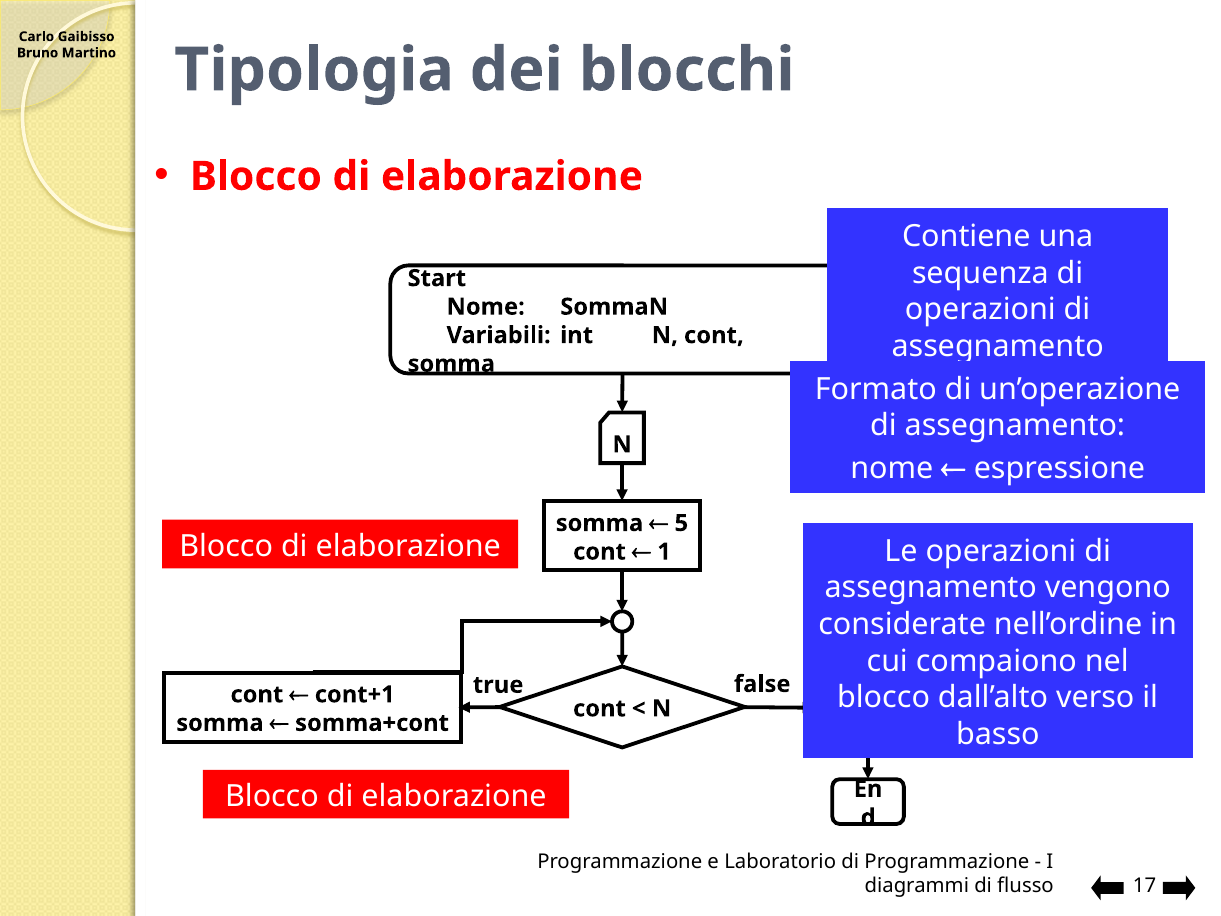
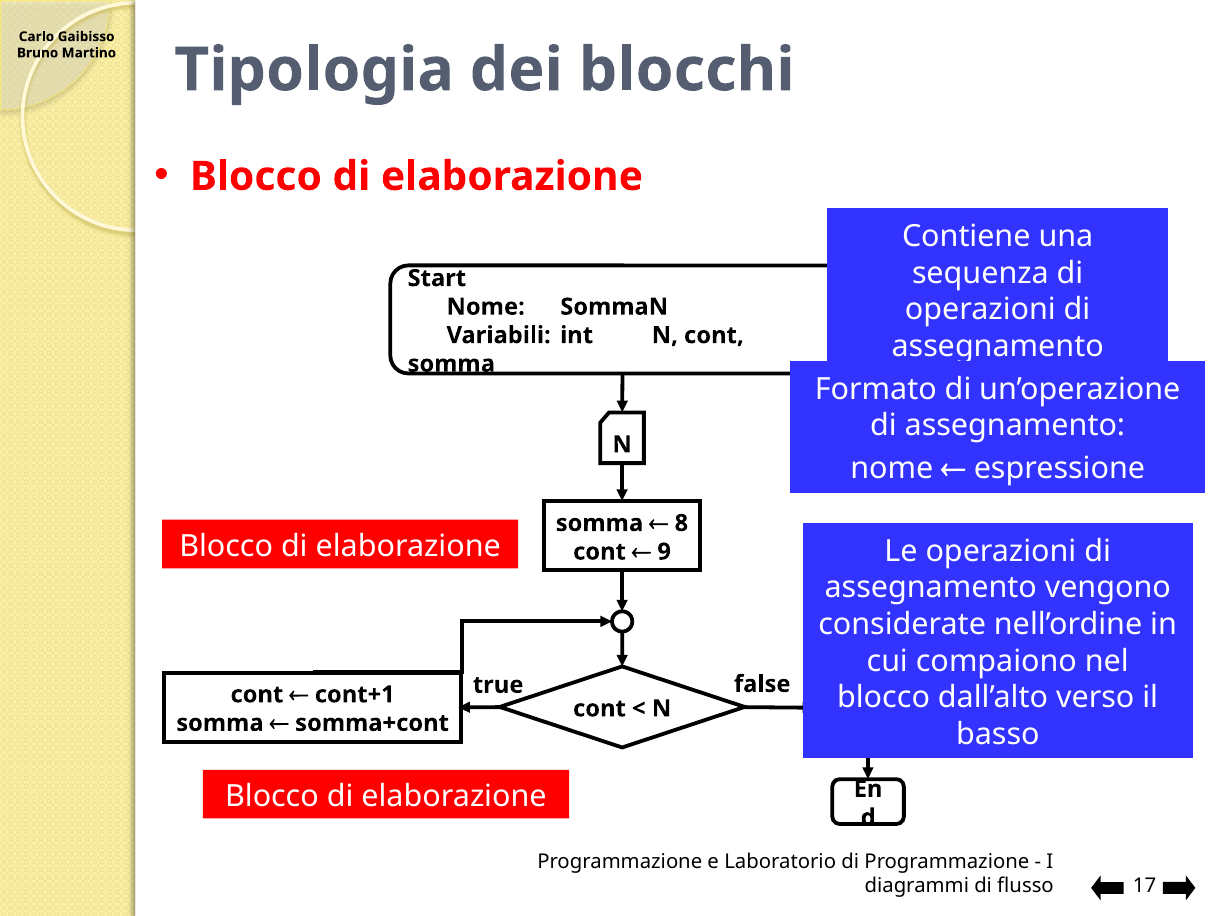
5: 5 -> 8 (681, 523)
1: 1 -> 9 (664, 552)
